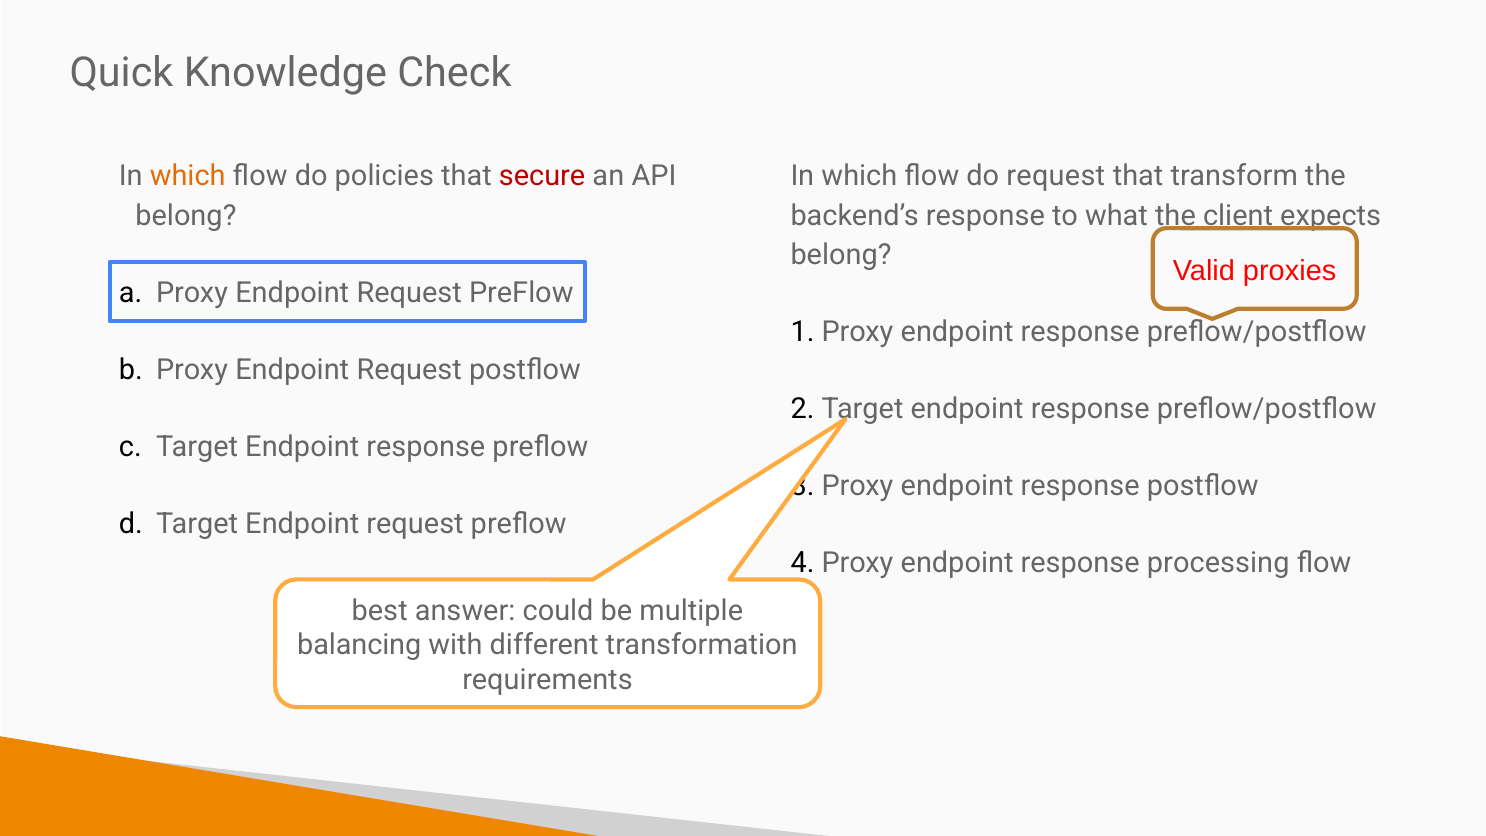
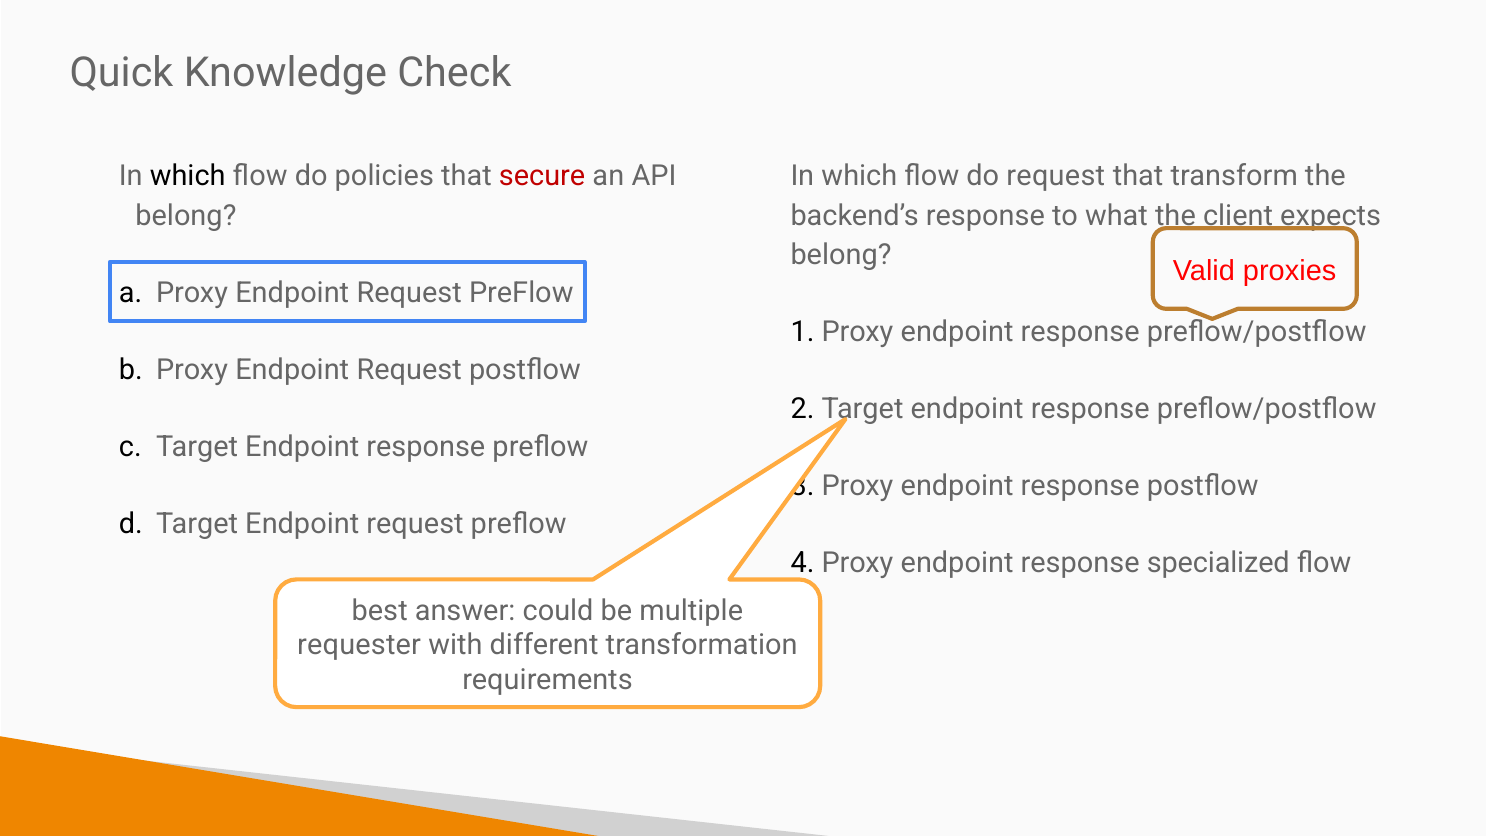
which colour: orange -> black (188, 176)
processing: processing -> specialized (1218, 563)
balancing: balancing -> requester (359, 645)
